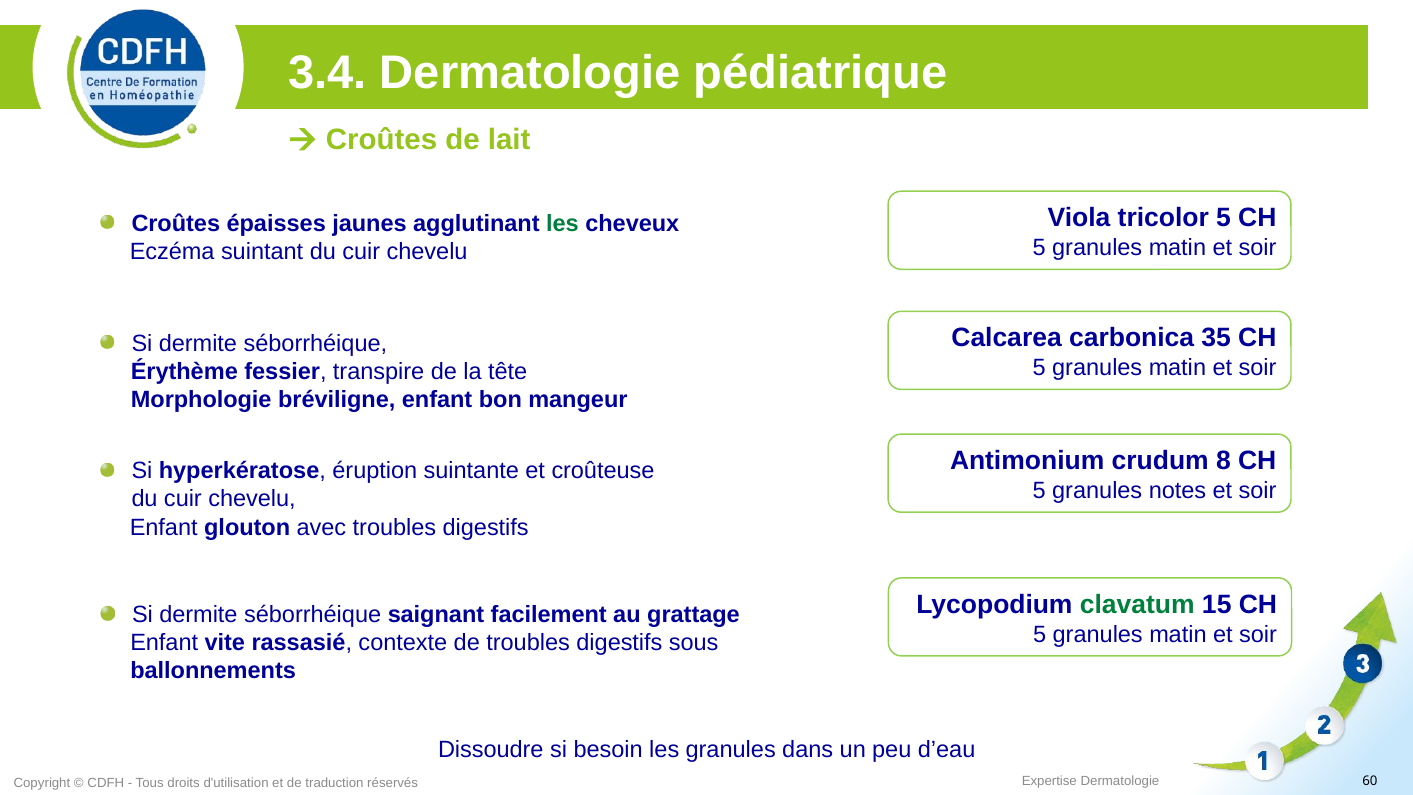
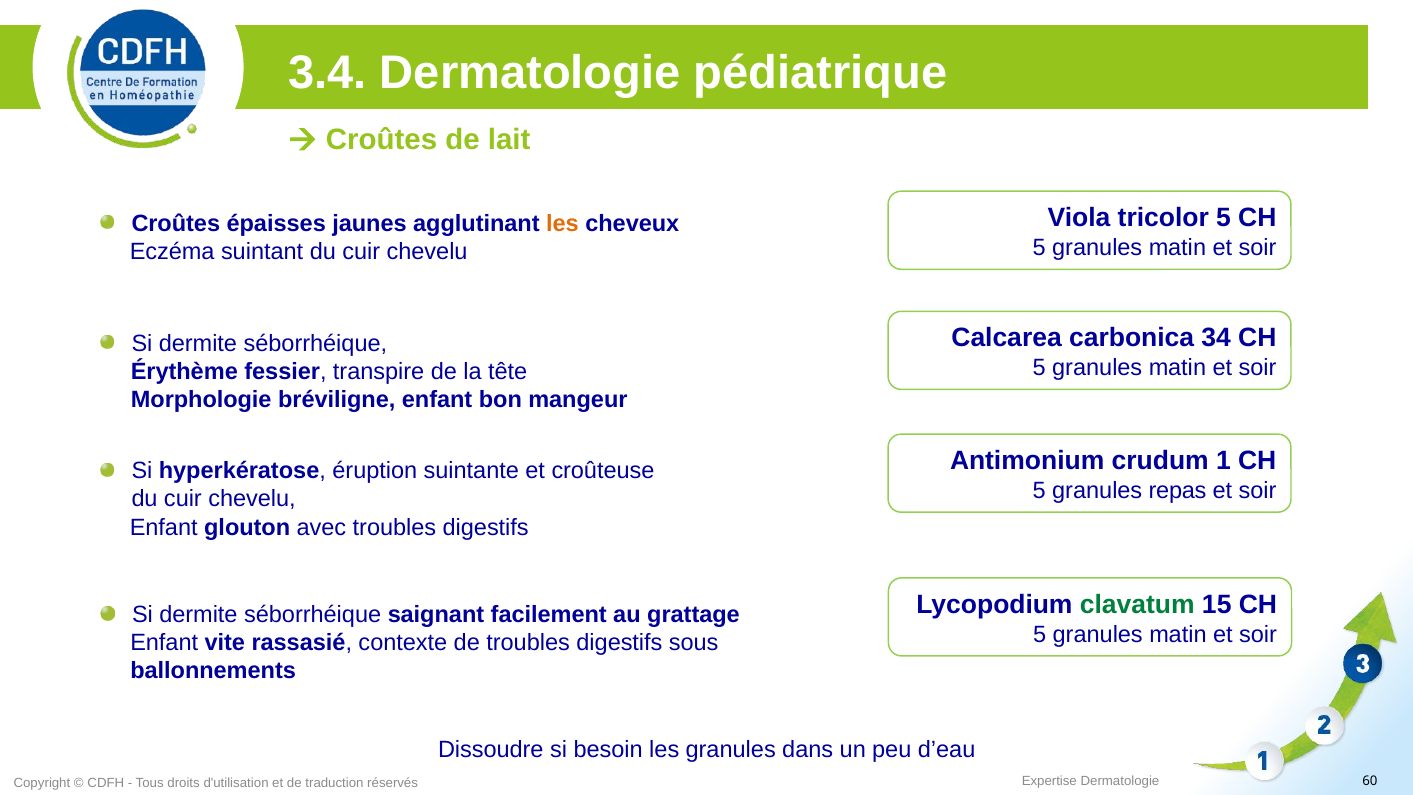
les colour: green -> orange (562, 223)
35: 35 -> 34 (1216, 338)
8: 8 -> 1 (1223, 461)
notes: notes -> repas (1178, 491)
